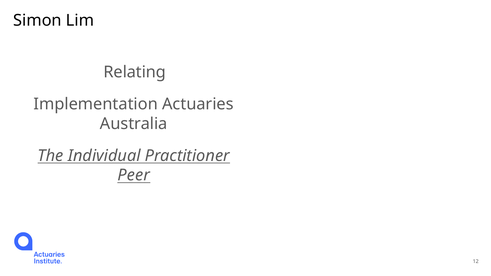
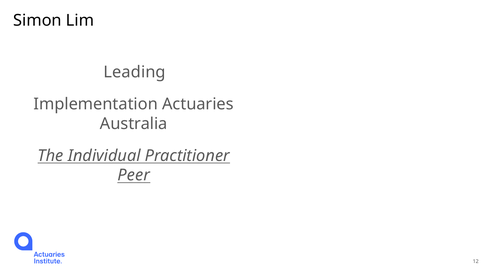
Relating: Relating -> Leading (135, 72)
